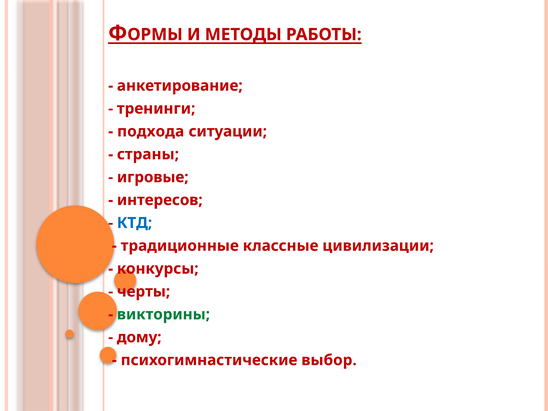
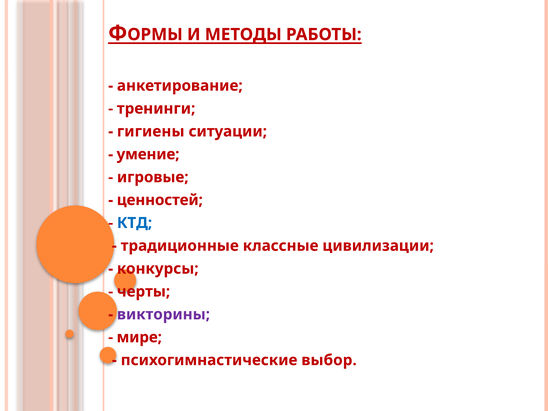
подхода: подхода -> гигиены (151, 131)
страны: страны -> умение (148, 154)
интересов: интересов -> ценностей (160, 200)
викторины colour: green -> purple (163, 314)
дому: дому -> мире (139, 337)
